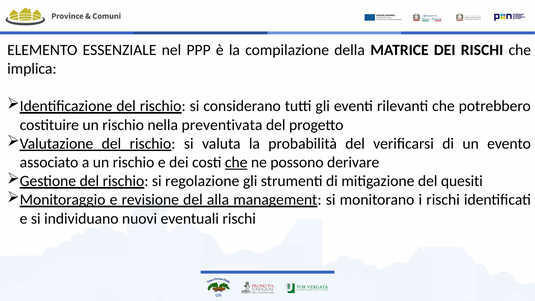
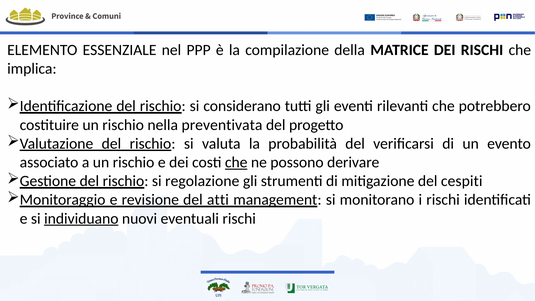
quesiti: quesiti -> cespiti (462, 181)
alla: alla -> atti (218, 200)
individuano underline: none -> present (81, 219)
